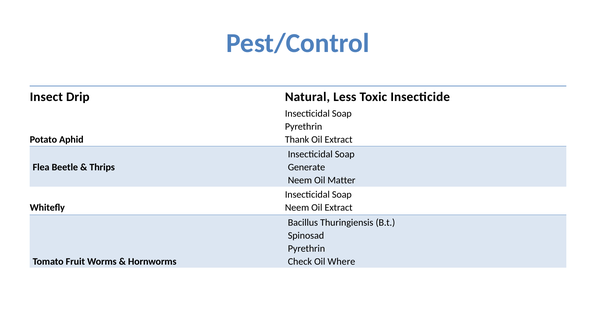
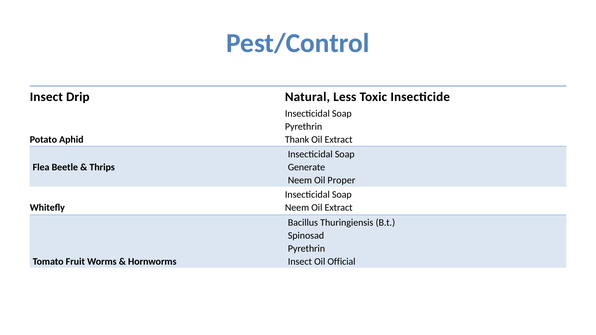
Matter: Matter -> Proper (341, 180)
Check: Check -> Insect (300, 262)
Where: Where -> Official (341, 262)
